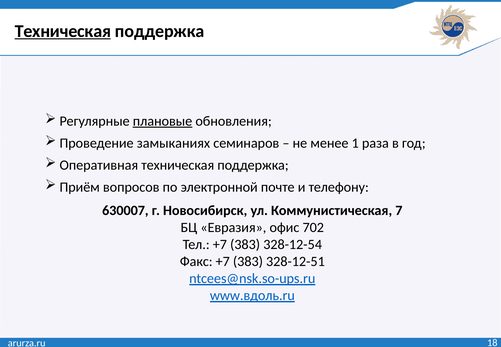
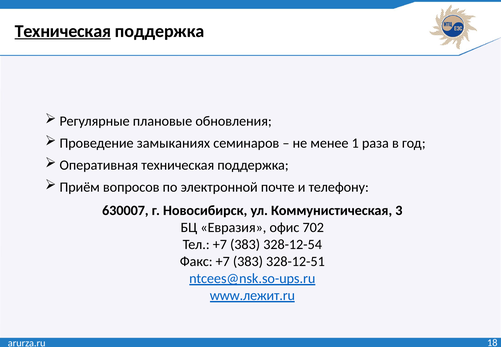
плановые underline: present -> none (163, 121)
7: 7 -> 3 (399, 211)
www.вдоль.ru: www.вдоль.ru -> www.лежит.ru (252, 296)
